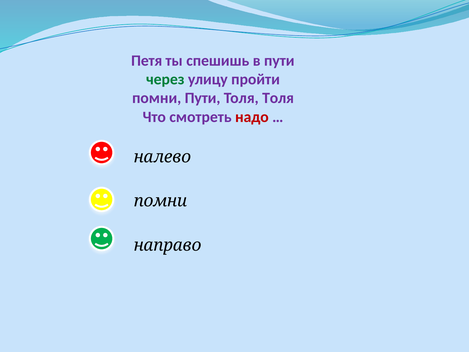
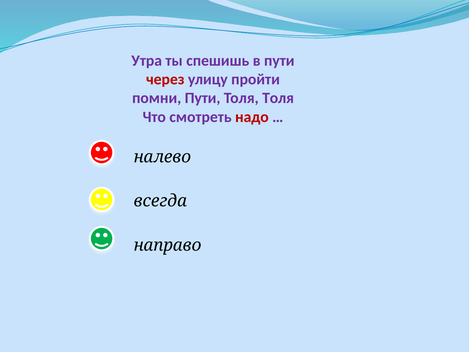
Петя: Петя -> Утра (147, 60)
через colour: green -> red (165, 79)
помни: помни -> всегда (160, 201)
